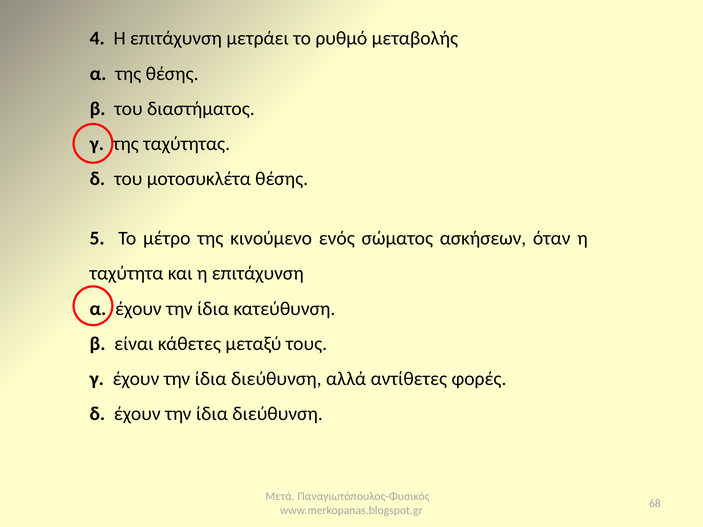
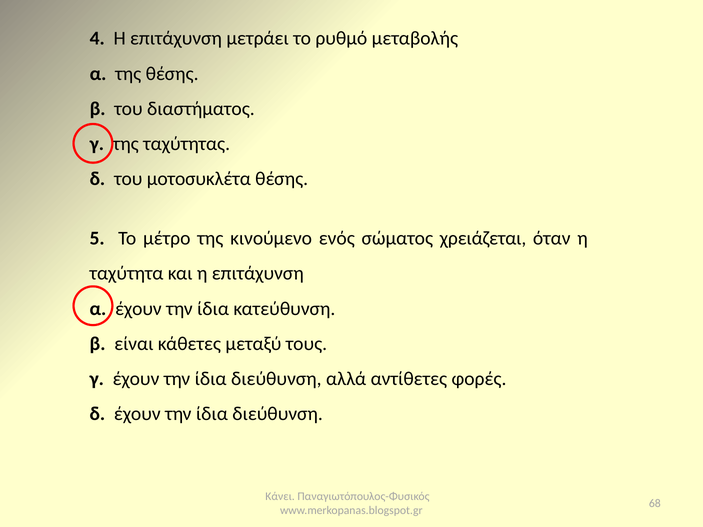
ασκήσεων: ασκήσεων -> χρειάζεται (483, 238)
Μετά: Μετά -> Κάνει (280, 496)
